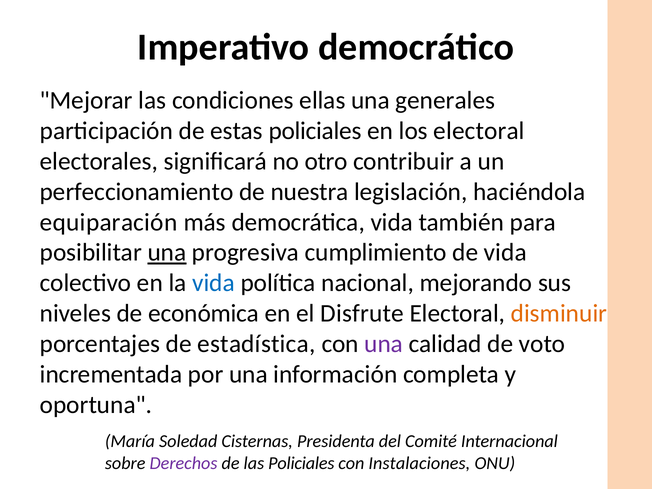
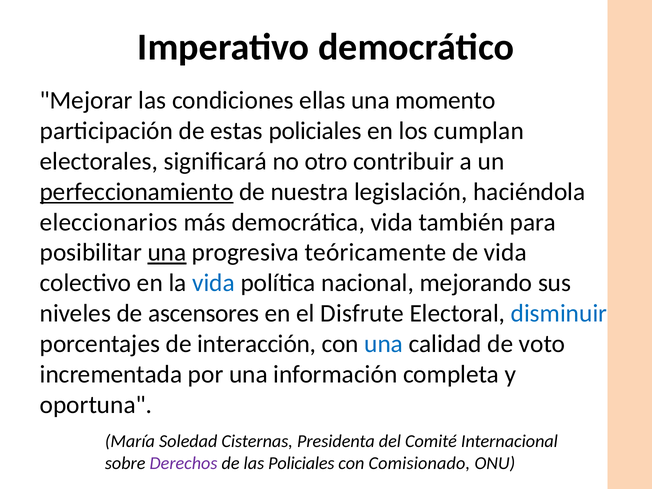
generales: generales -> momento (445, 100)
los electoral: electoral -> cumplan (479, 131)
perfeccionamiento underline: none -> present (137, 192)
equiparación: equiparación -> eleccionarios (109, 222)
cumplimiento: cumplimiento -> teóricamente (376, 253)
económica: económica -> ascensores (204, 313)
disminuir colour: orange -> blue (559, 313)
estadística: estadística -> interacción (257, 344)
una colour: purple -> blue (384, 344)
Instalaciones: Instalaciones -> Comisionado (419, 463)
